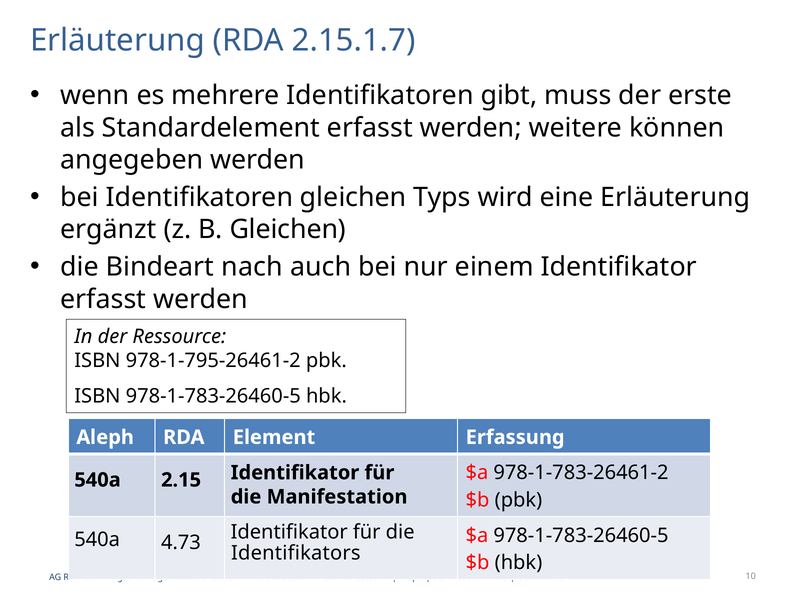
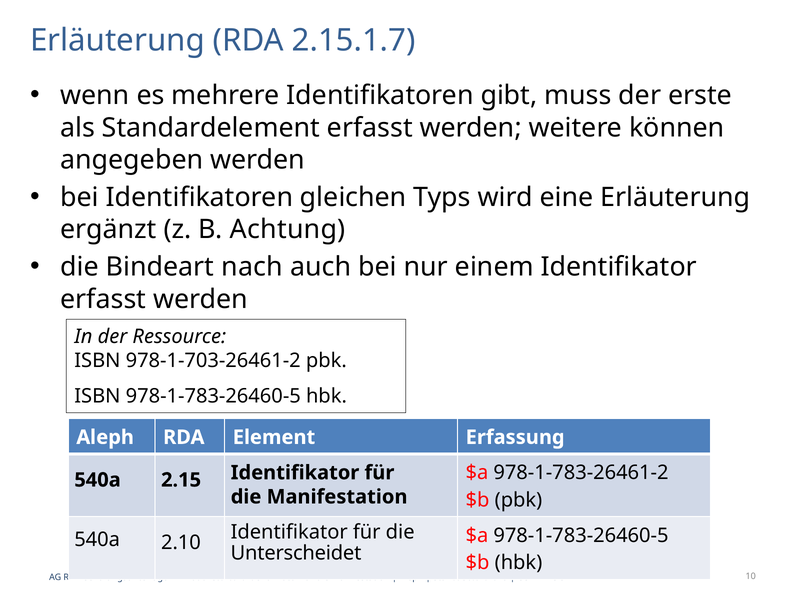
B Gleichen: Gleichen -> Achtung (288, 230)
978-1-795-26461-2: 978-1-795-26461-2 -> 978-1-703-26461-2 (213, 361)
4.73: 4.73 -> 2.10 (181, 543)
Identifikators: Identifikators -> Unterscheidet (296, 553)
